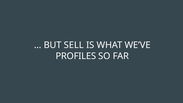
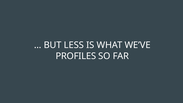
SELL: SELL -> LESS (74, 45)
